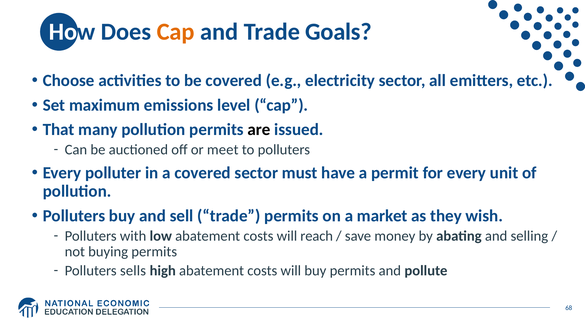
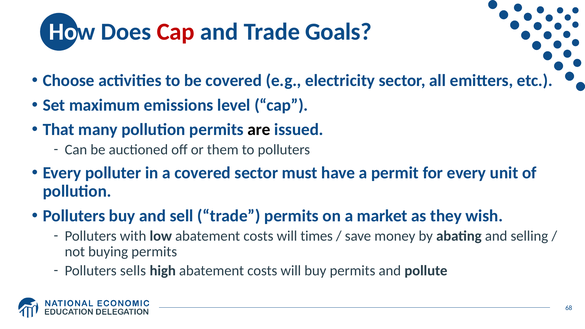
Cap colour: orange -> red (176, 32)
meet: meet -> them (223, 150)
reach: reach -> times (317, 236)
